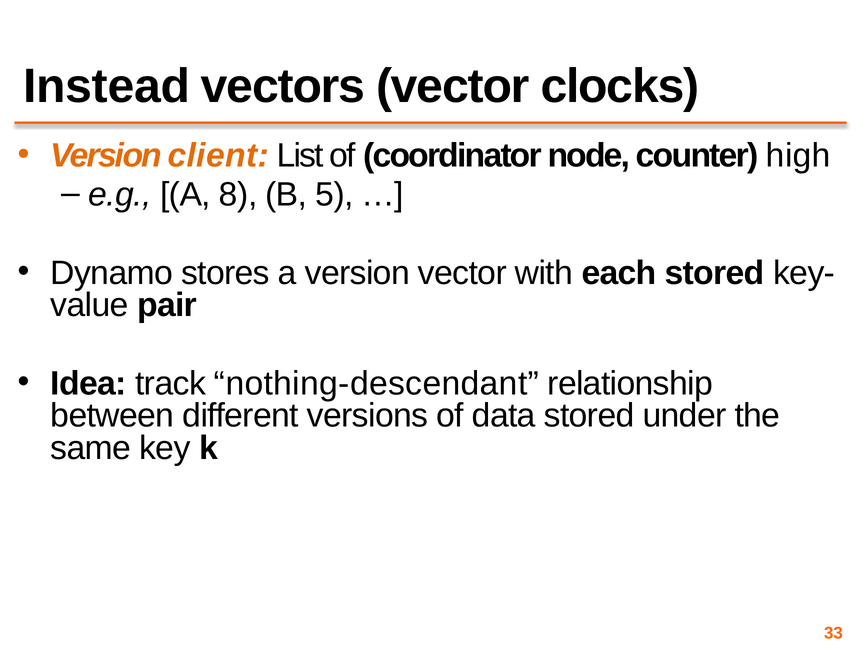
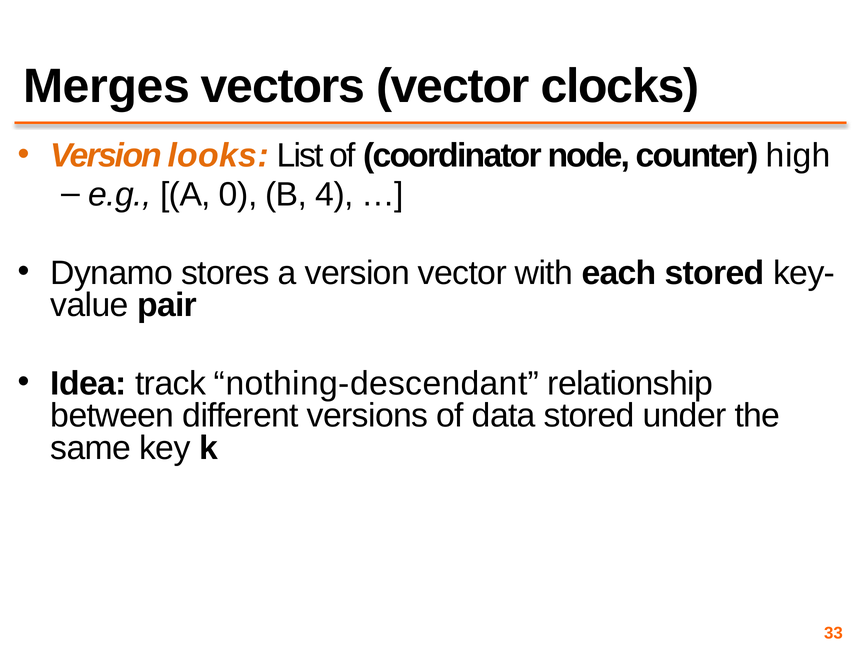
Instead: Instead -> Merges (107, 86)
client: client -> looks (218, 156)
8: 8 -> 0 (238, 195)
5: 5 -> 4 (334, 195)
